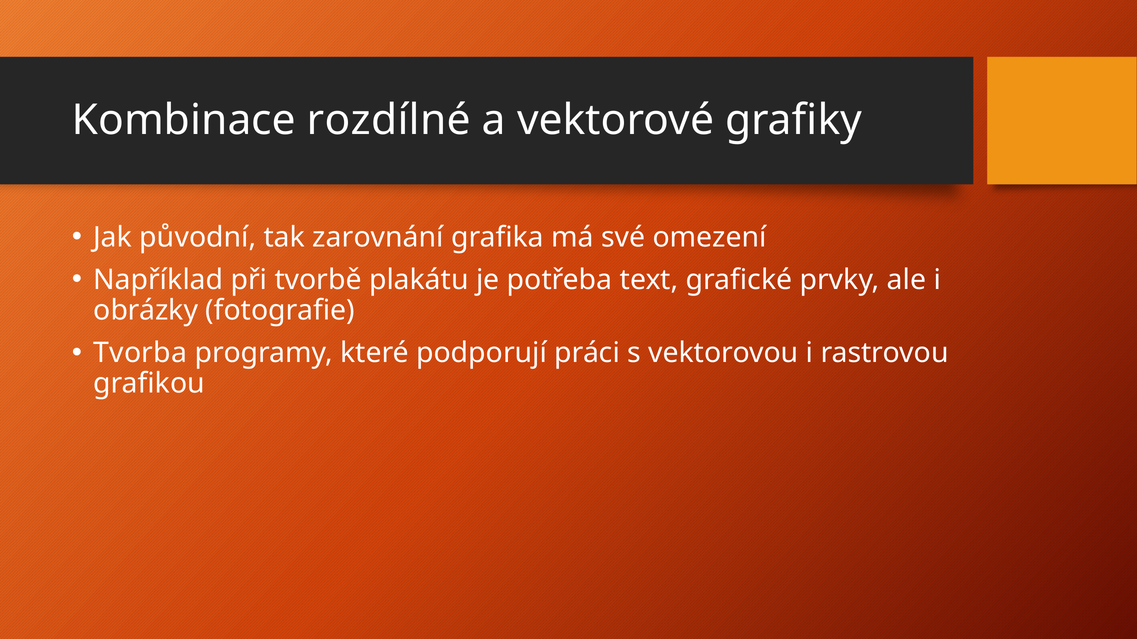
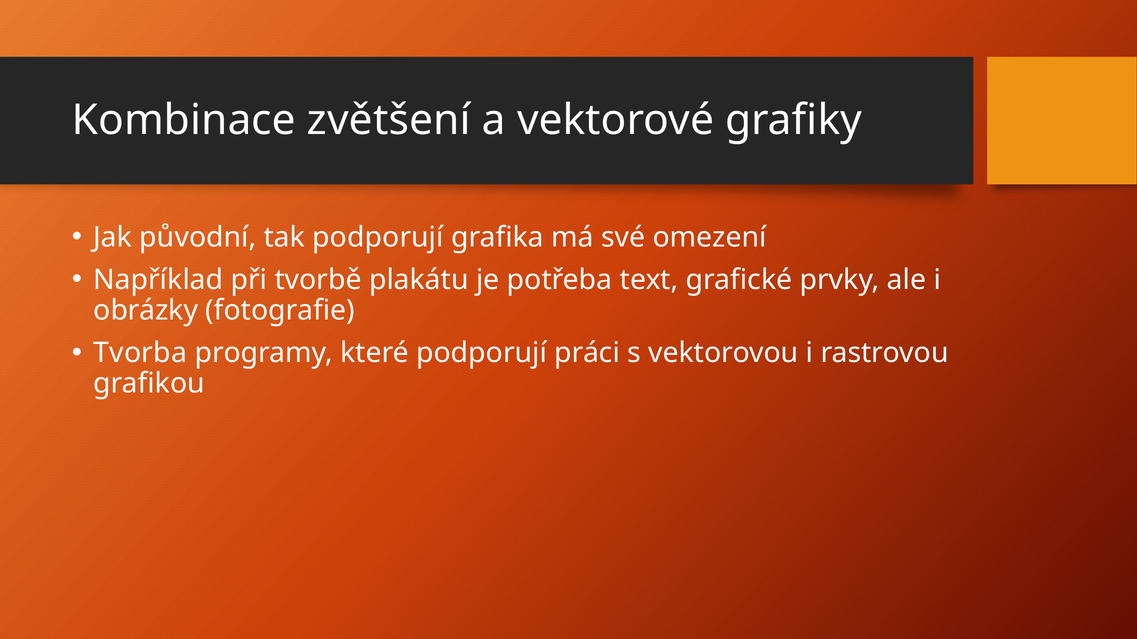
rozdílné: rozdílné -> zvětšení (389, 120)
tak zarovnání: zarovnání -> podporují (378, 237)
